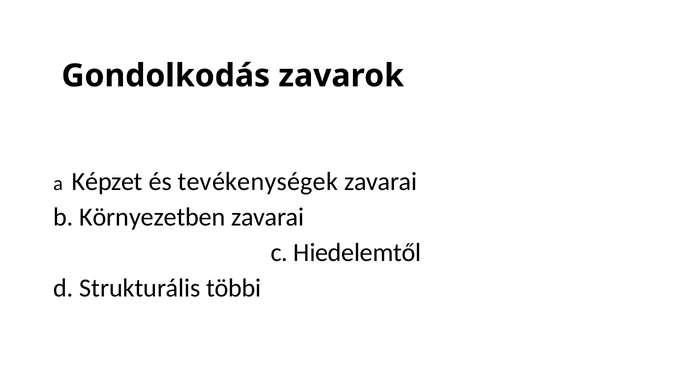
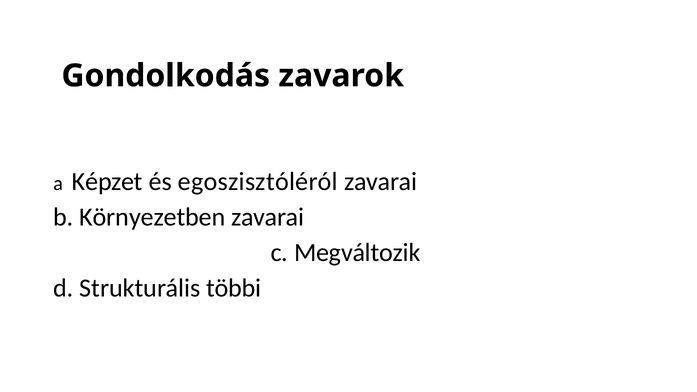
tevékenységek: tevékenységek -> egoszisztóléról (258, 182)
Hiedelemtől: Hiedelemtől -> Megváltozik (357, 253)
